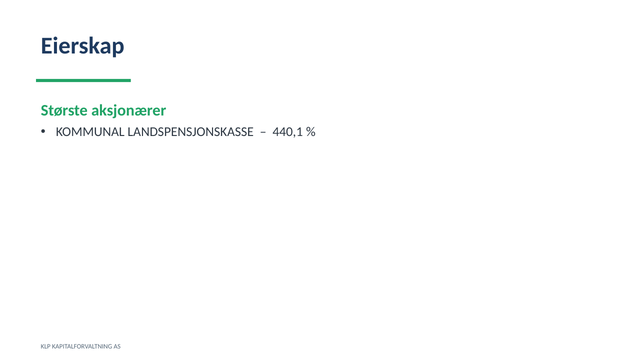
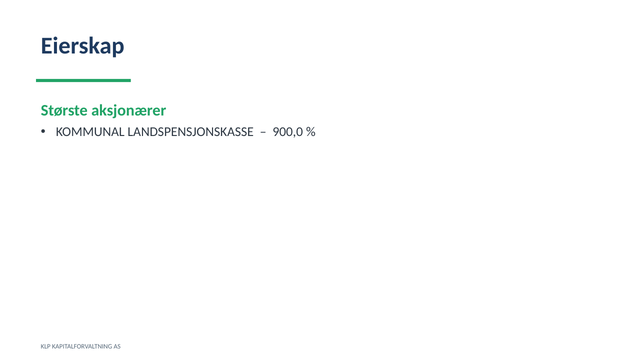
440,1: 440,1 -> 900,0 (288, 132)
